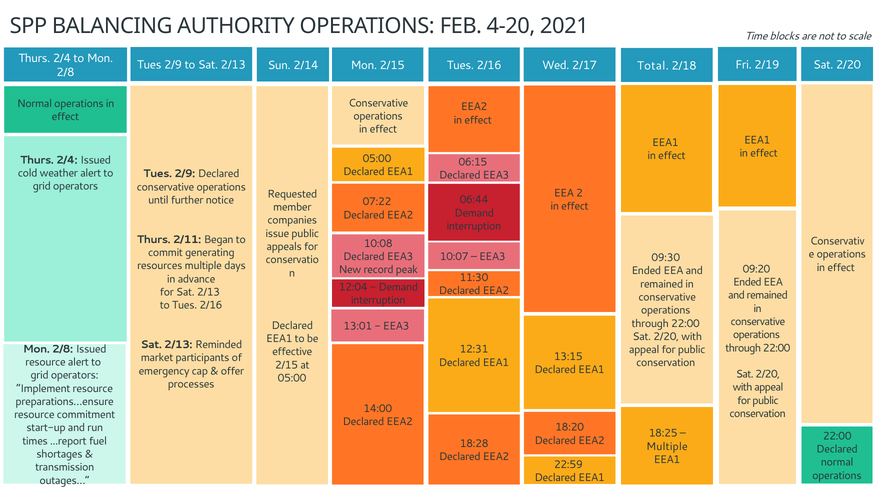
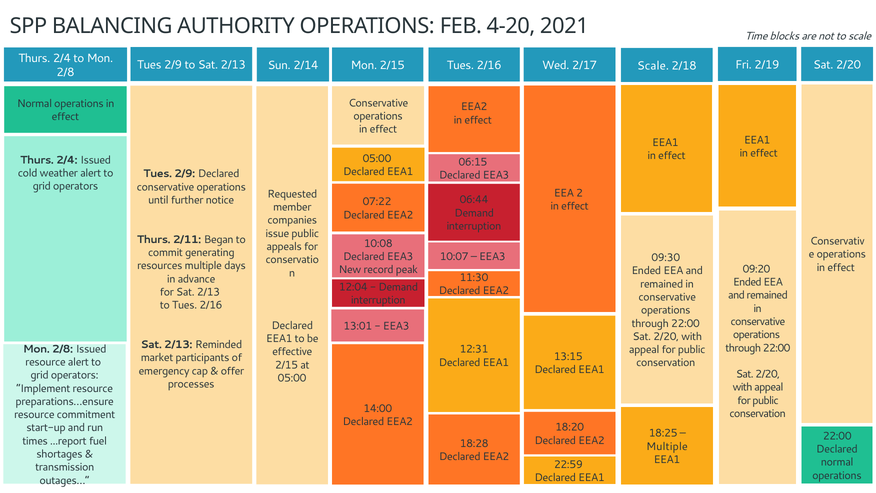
2/16 Total: Total -> Scale (653, 66)
